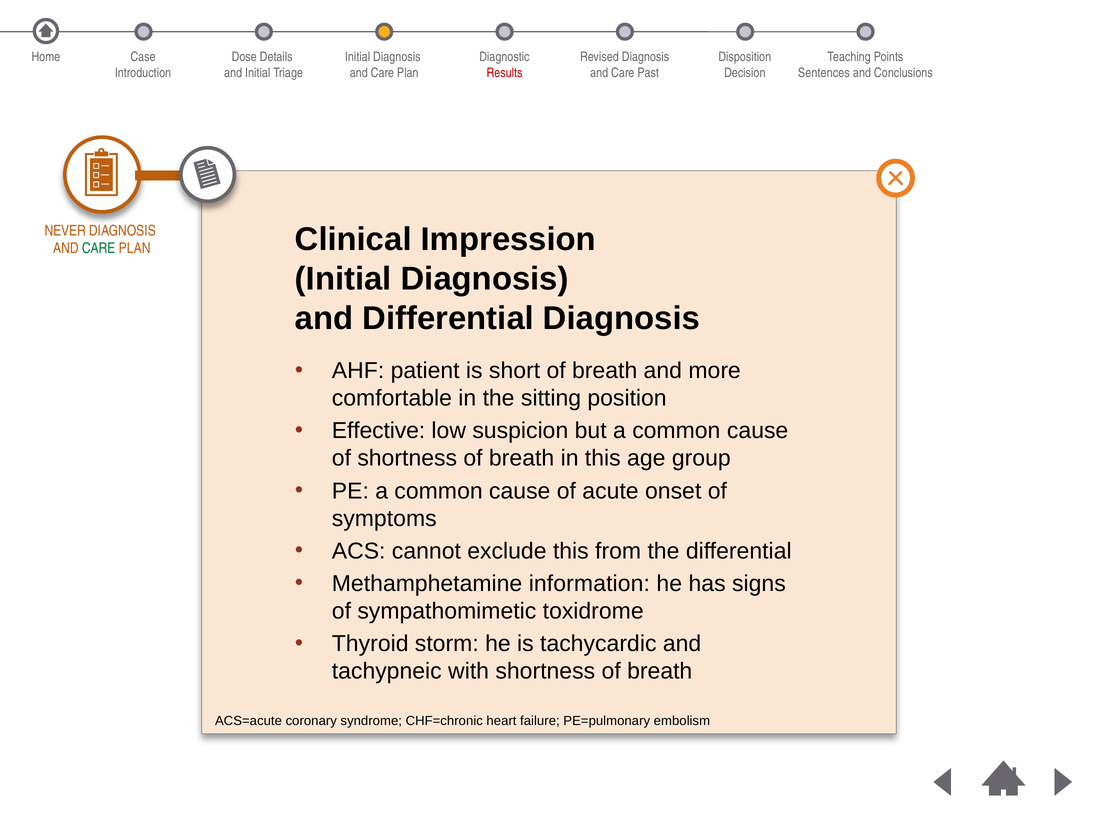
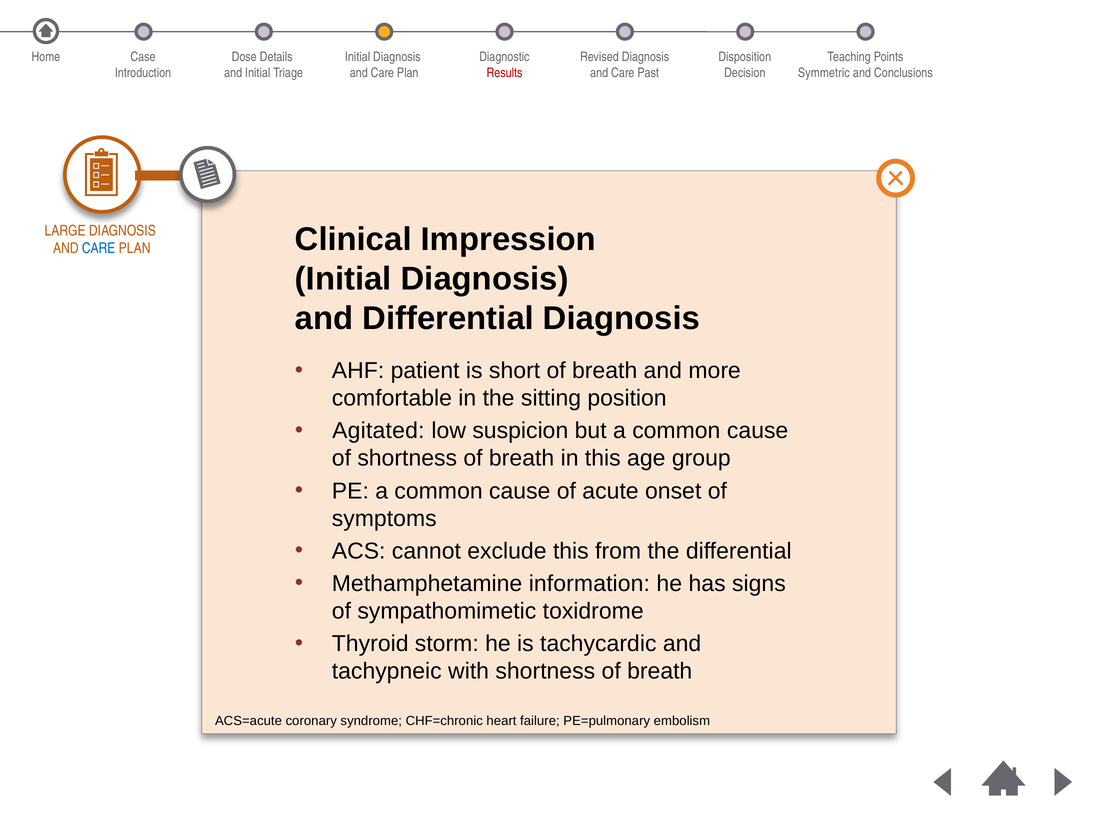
Sentences: Sentences -> Symmetric (824, 73)
NEVER: NEVER -> LARGE (65, 231)
CARE colour: green -> blue (99, 248)
Effective: Effective -> Agitated (378, 431)
